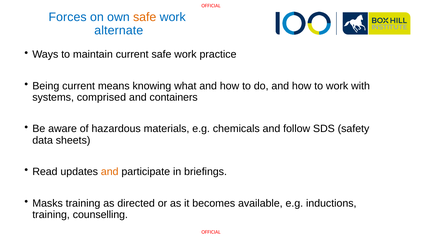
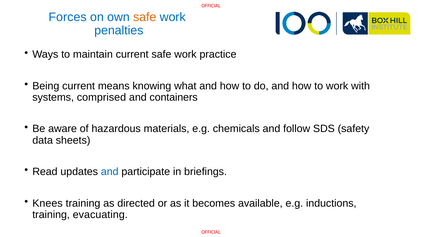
alternate: alternate -> penalties (119, 30)
and colour: orange -> blue (110, 172)
Masks: Masks -> Knees (48, 204)
counselling: counselling -> evacuating (100, 215)
